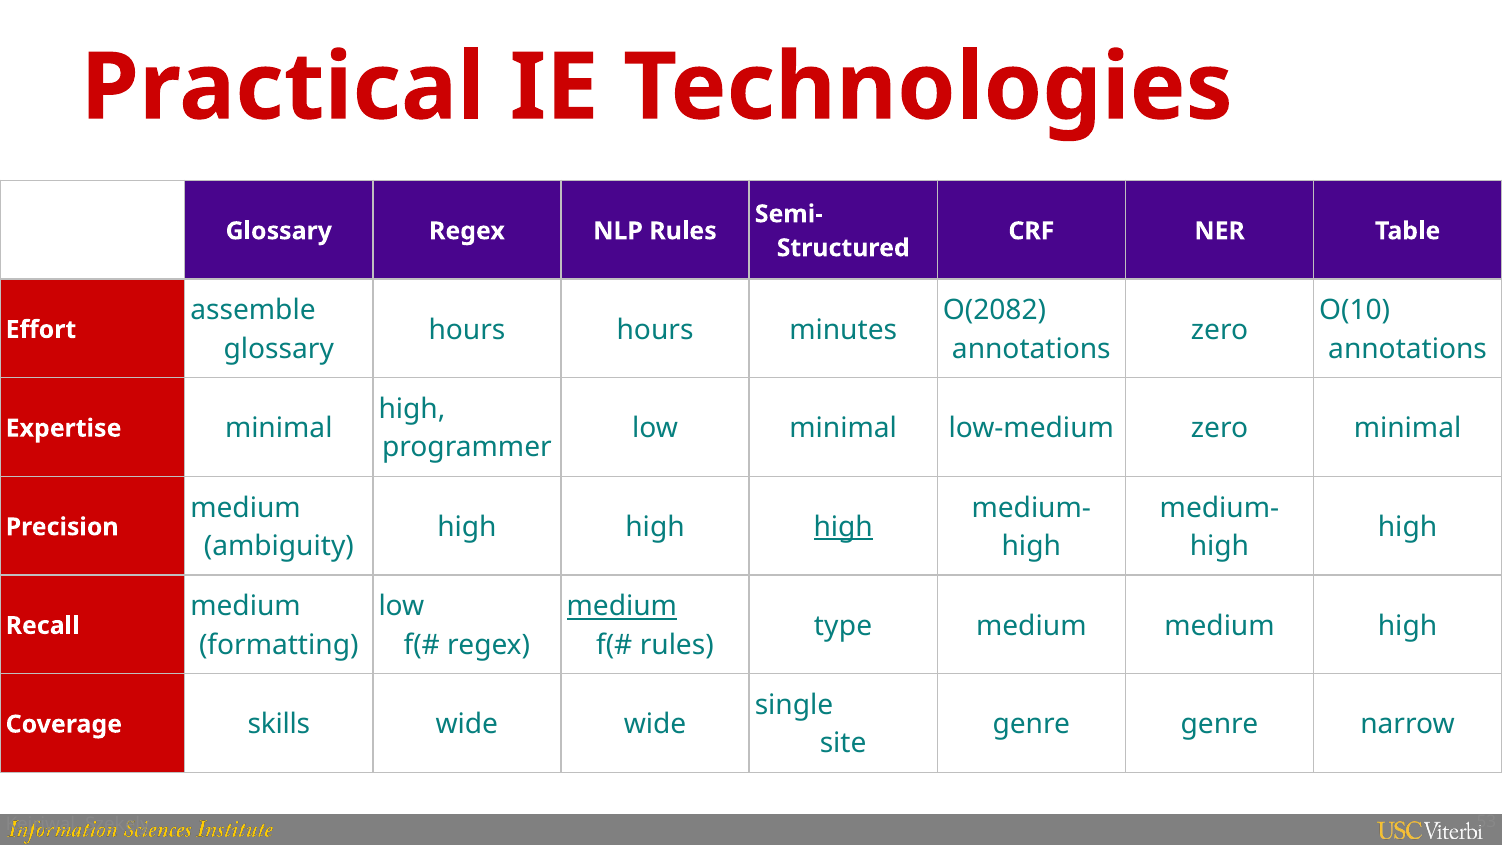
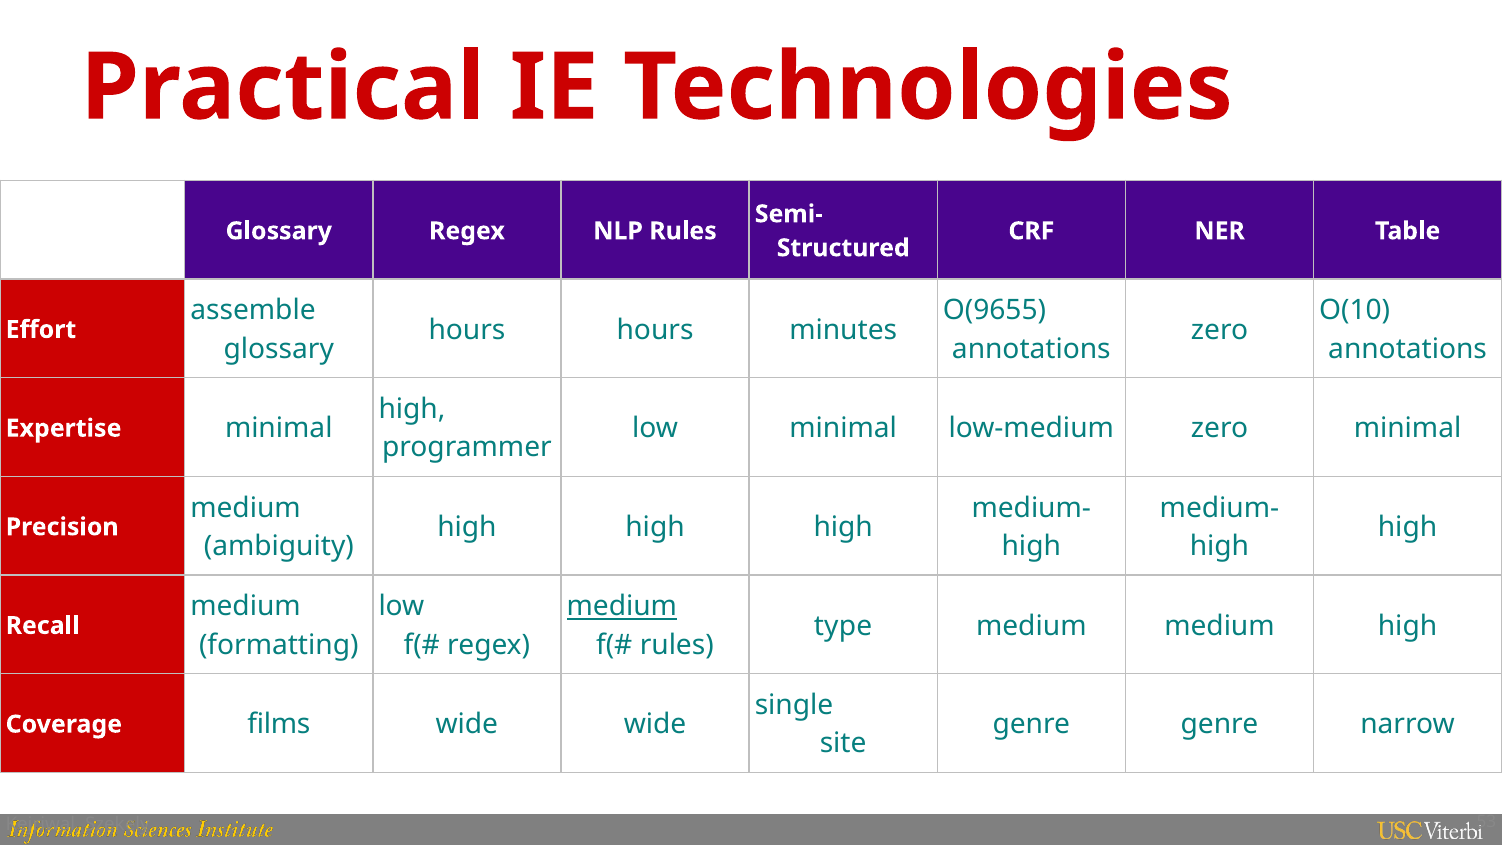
O(2082: O(2082 -> O(9655 (995, 311)
high underline: present -> none (843, 527)
skills: skills -> films (279, 724)
